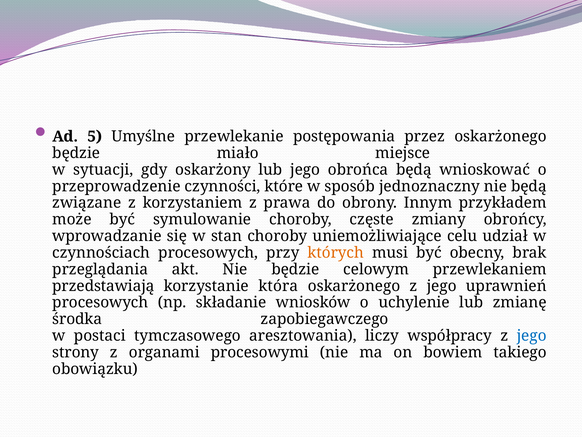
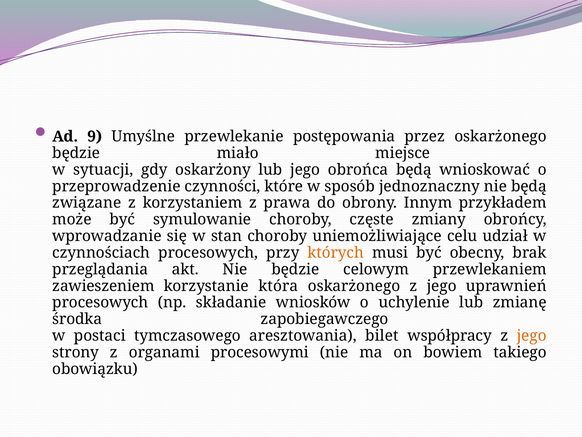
5: 5 -> 9 (95, 136)
przedstawiają: przedstawiają -> zawieszeniem (103, 286)
liczy: liczy -> bilet (382, 335)
jego colour: blue -> orange (532, 335)
